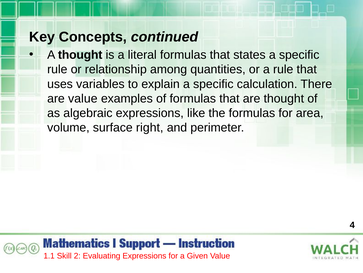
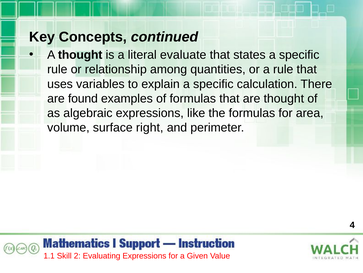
literal formulas: formulas -> evaluate (183, 55)
are value: value -> found (83, 98)
